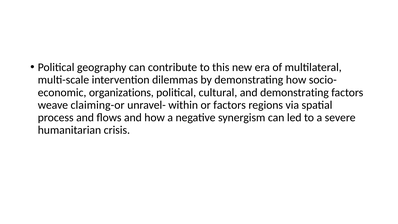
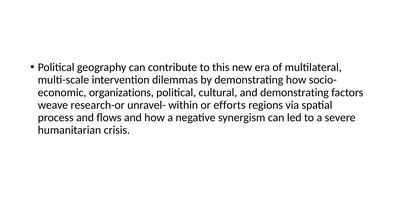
claiming-or: claiming-or -> research-or (98, 105)
or factors: factors -> efforts (230, 105)
